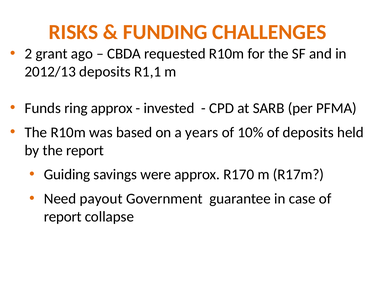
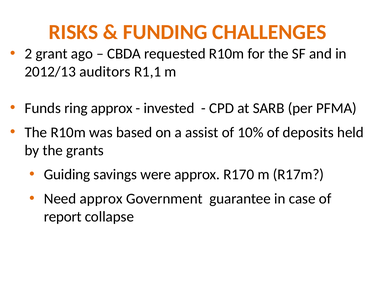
2012/13 deposits: deposits -> auditors (105, 72)
years: years -> assist (202, 132)
the report: report -> grants (85, 150)
Need payout: payout -> approx (101, 199)
